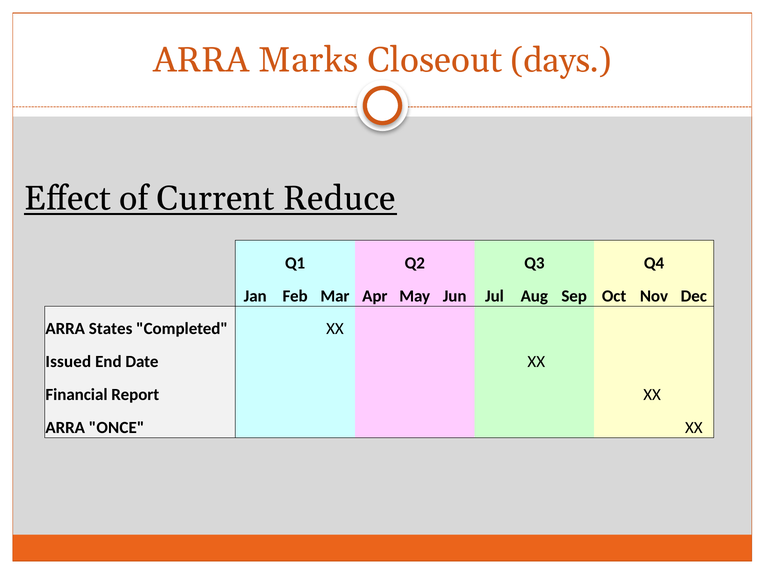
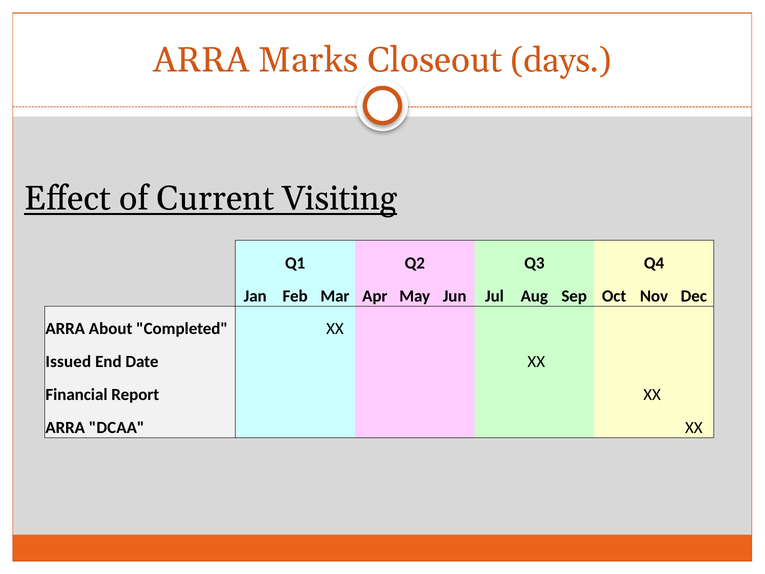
Reduce: Reduce -> Visiting (340, 199)
States: States -> About (111, 329)
ONCE: ONCE -> DCAA (117, 427)
